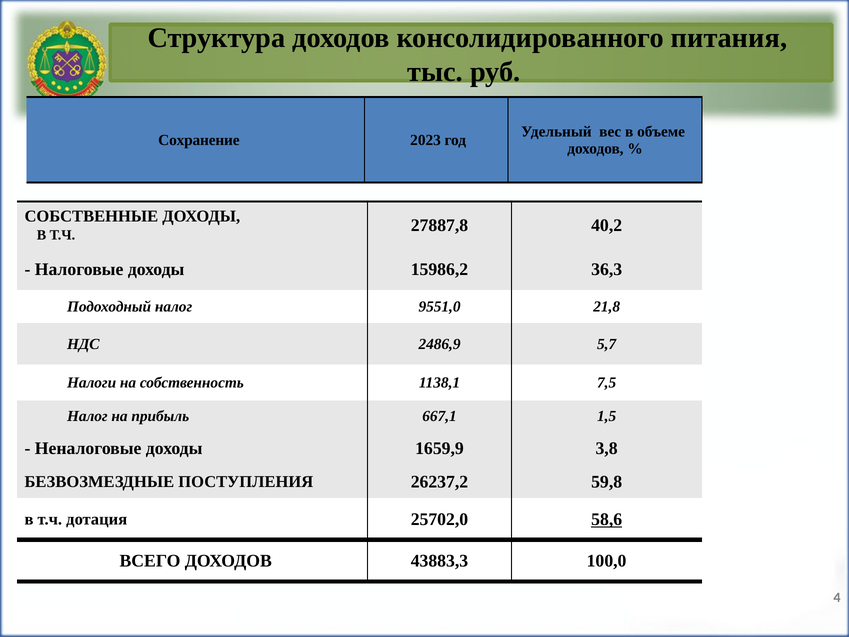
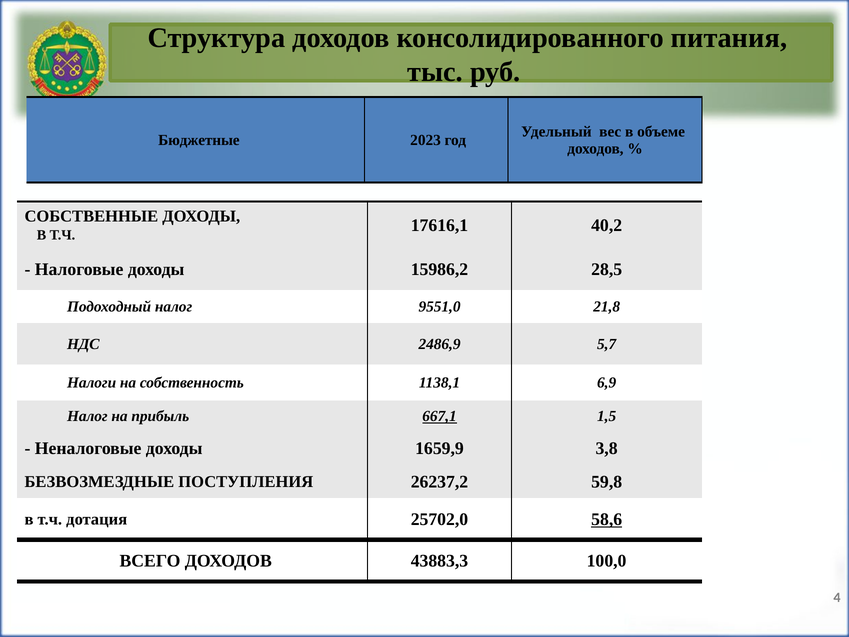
Сохранение: Сохранение -> Бюджетные (199, 140)
27887,8: 27887,8 -> 17616,1 (439, 225)
36,3: 36,3 -> 28,5 (607, 269)
7,5: 7,5 -> 6,9 (607, 383)
667,1 underline: none -> present (440, 416)
